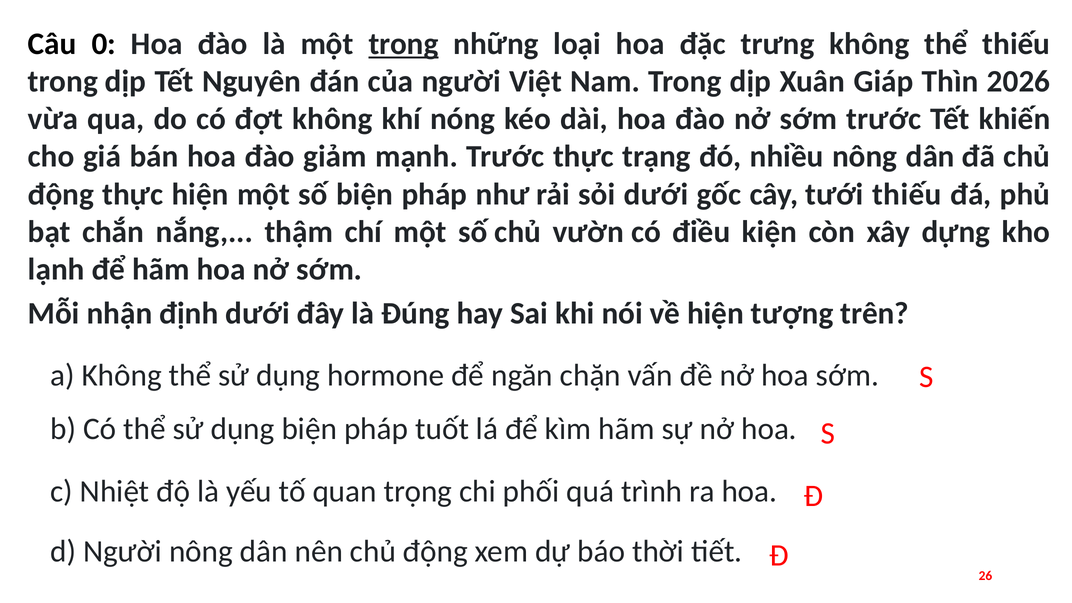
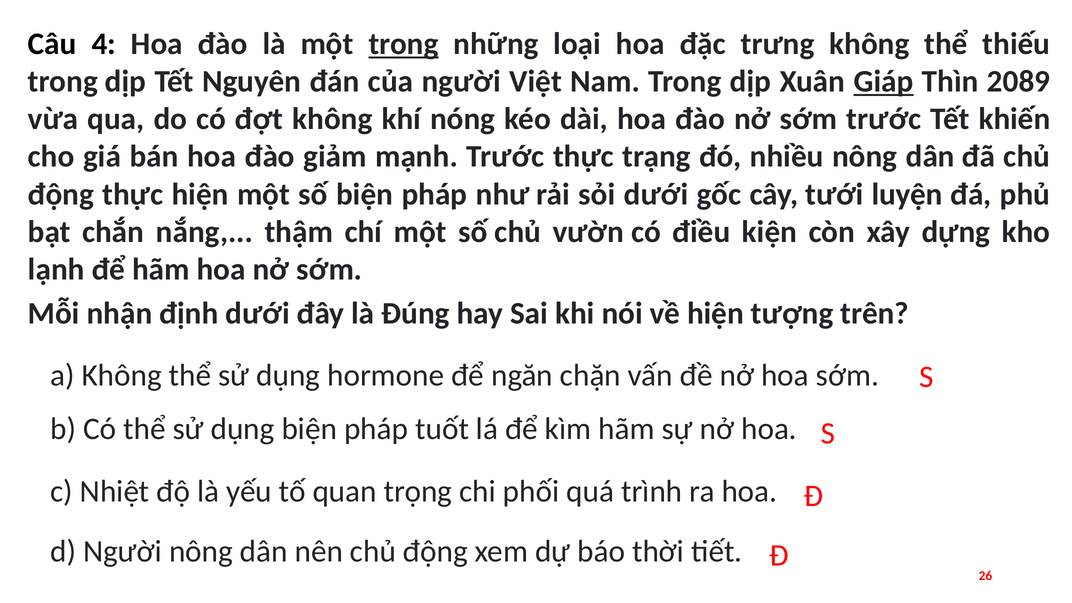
0: 0 -> 4 (104, 44)
Giáp underline: none -> present (883, 82)
2026: 2026 -> 2089 (1019, 82)
tưới thiếu: thiếu -> luyện (907, 194)
